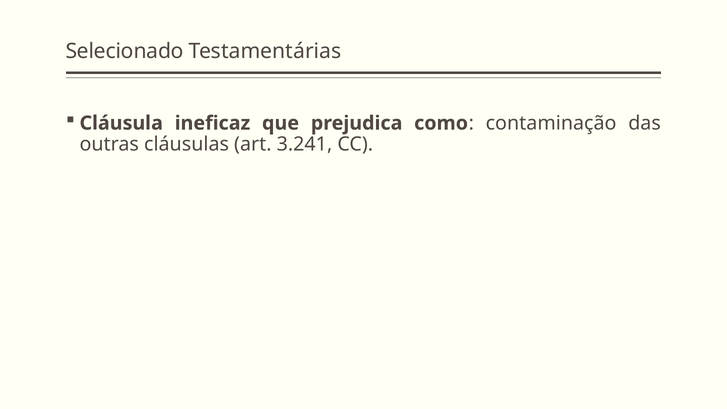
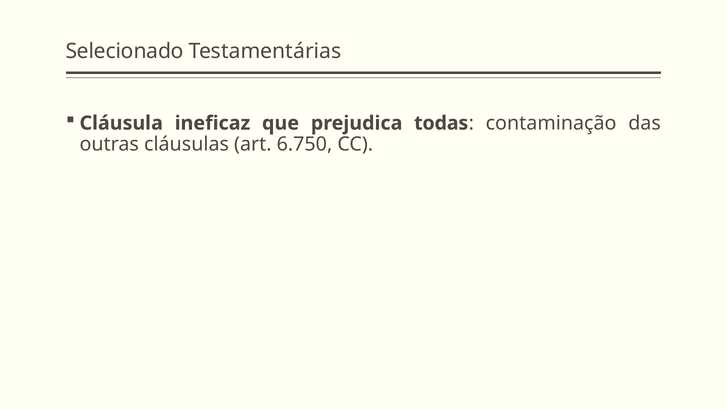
como: como -> todas (441, 123)
3.241: 3.241 -> 6.750 (304, 144)
